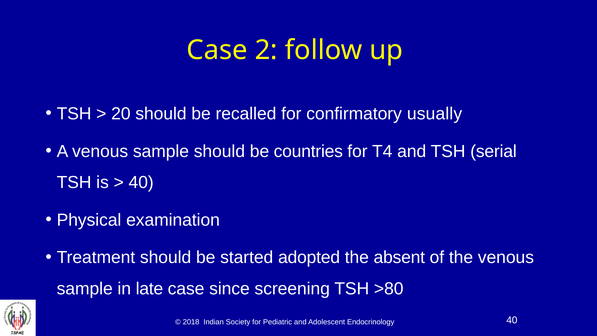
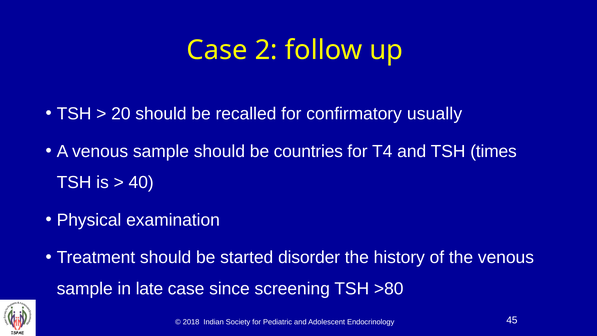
serial: serial -> times (494, 151)
adopted: adopted -> disorder (309, 257)
absent: absent -> history (399, 257)
Endocrinology 40: 40 -> 45 (512, 320)
